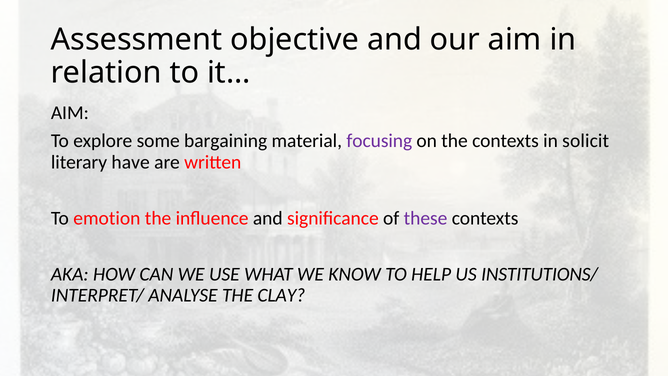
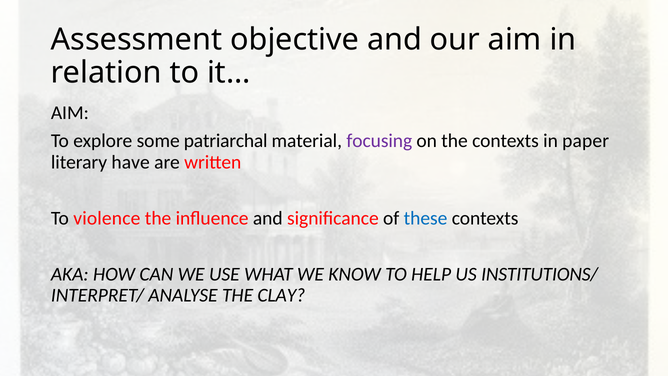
bargaining: bargaining -> patriarchal (226, 141)
solicit: solicit -> paper (586, 141)
emotion: emotion -> violence (107, 218)
these colour: purple -> blue (426, 218)
